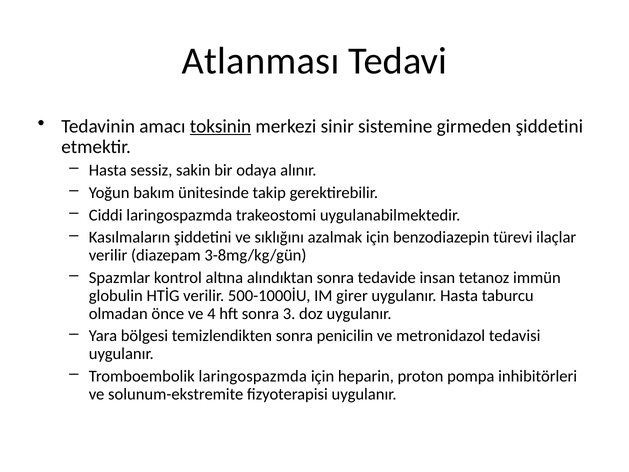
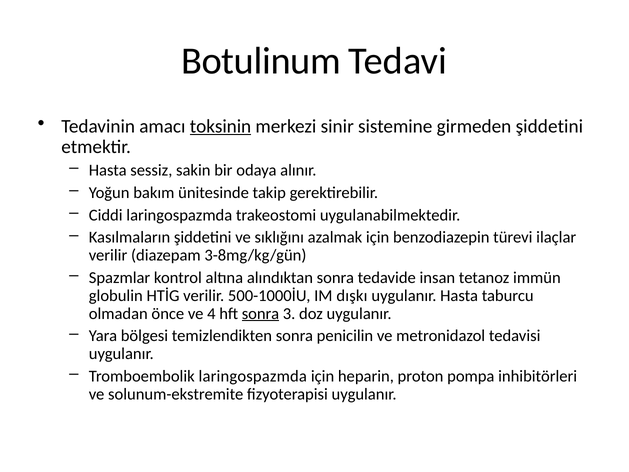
Atlanması: Atlanması -> Botulinum (261, 61)
girer: girer -> dışkı (352, 295)
sonra underline: none -> present (260, 313)
